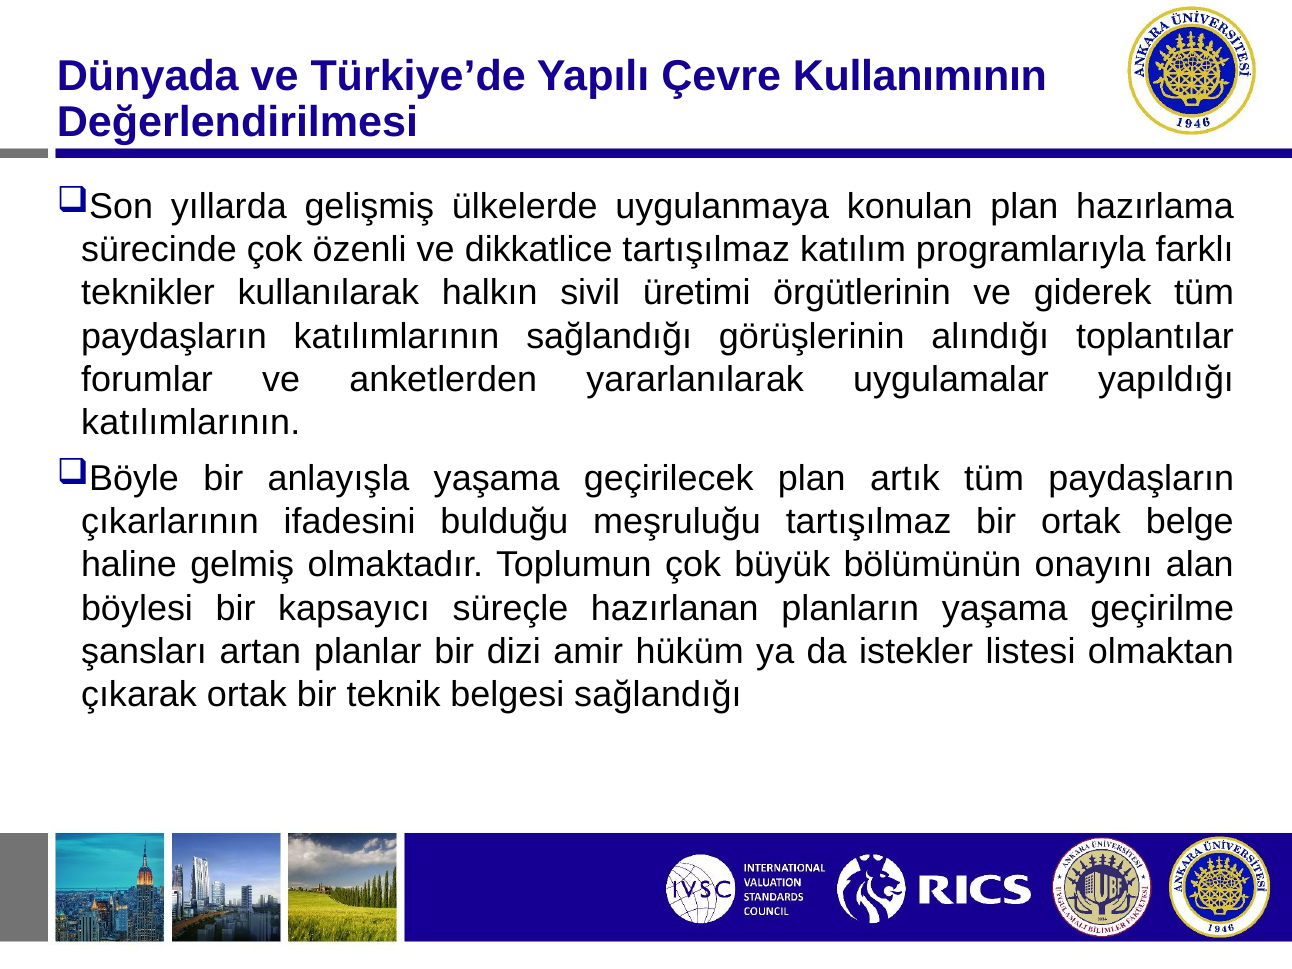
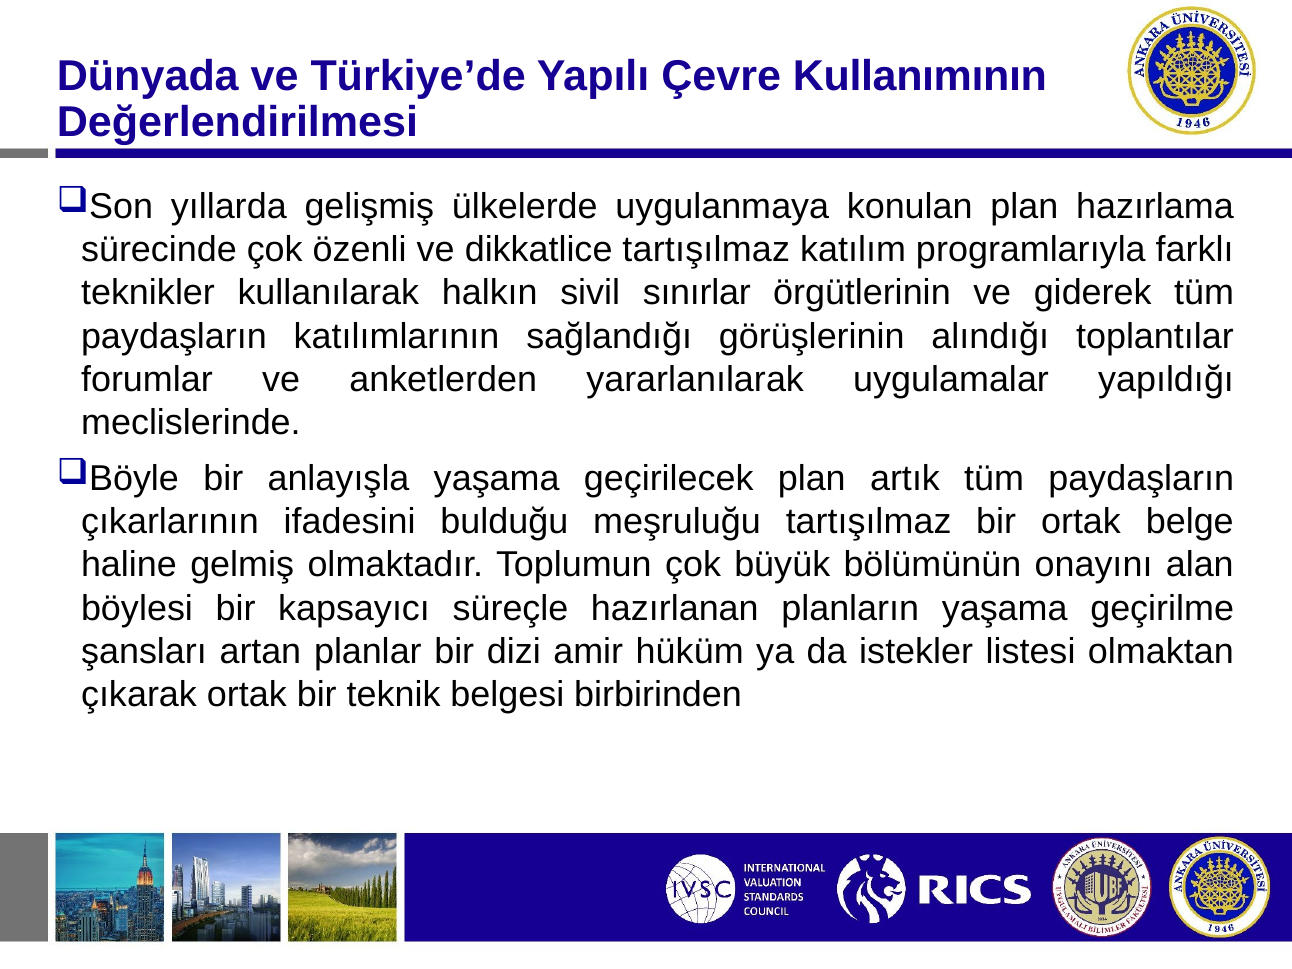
üretimi: üretimi -> sınırlar (697, 293)
katılımlarının: katılımlarının -> meclislerinde (191, 422)
belgesi sağlandığı: sağlandığı -> birbirinden (658, 694)
